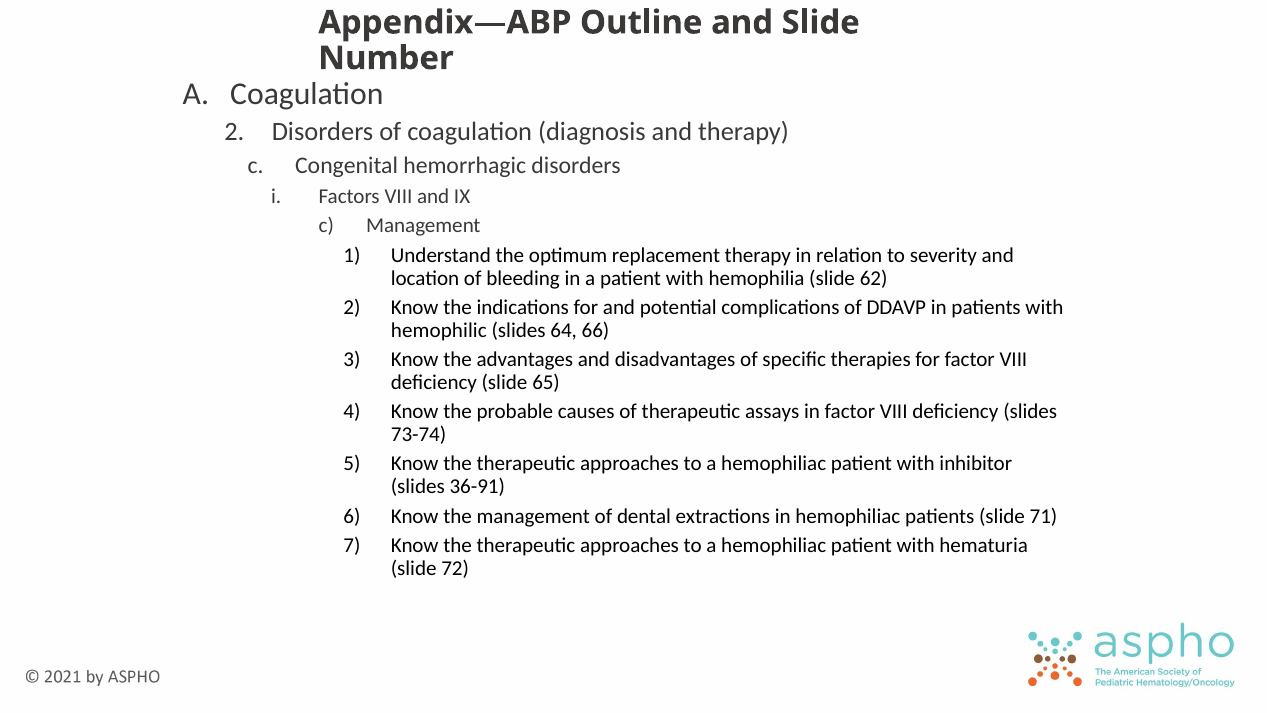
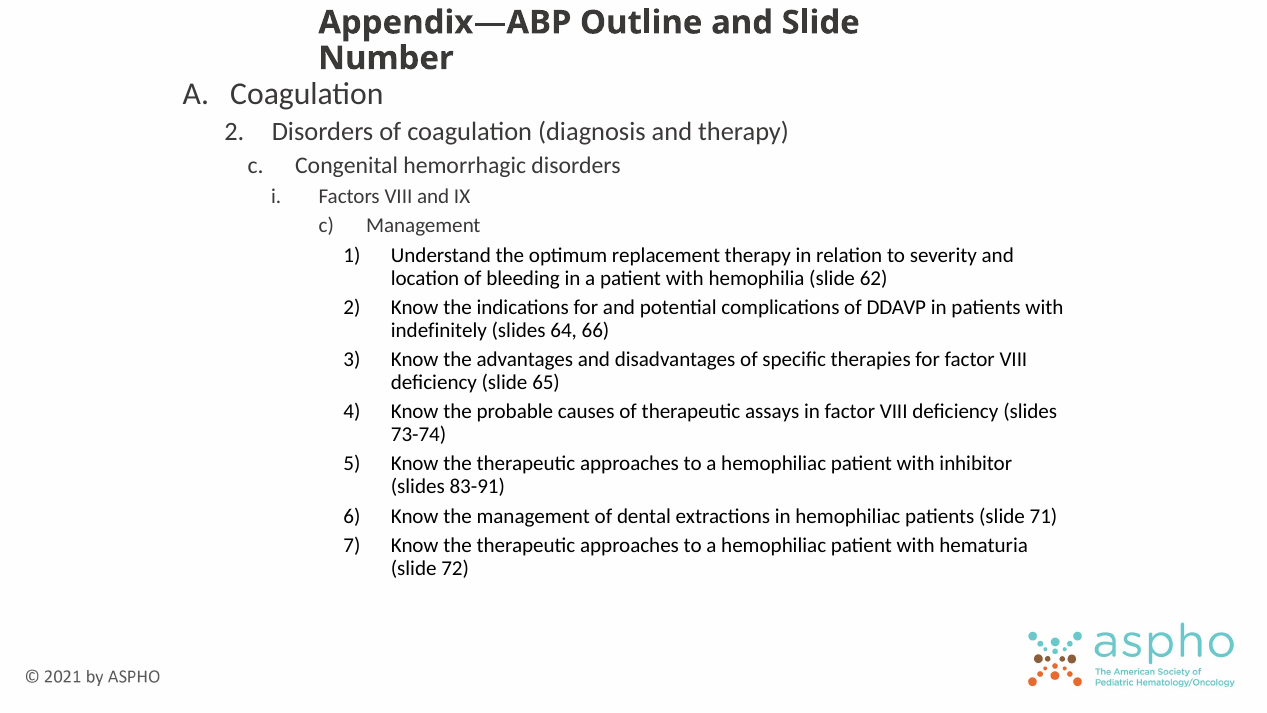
hemophilic: hemophilic -> indefinitely (439, 330)
36-91: 36-91 -> 83-91 (477, 487)
